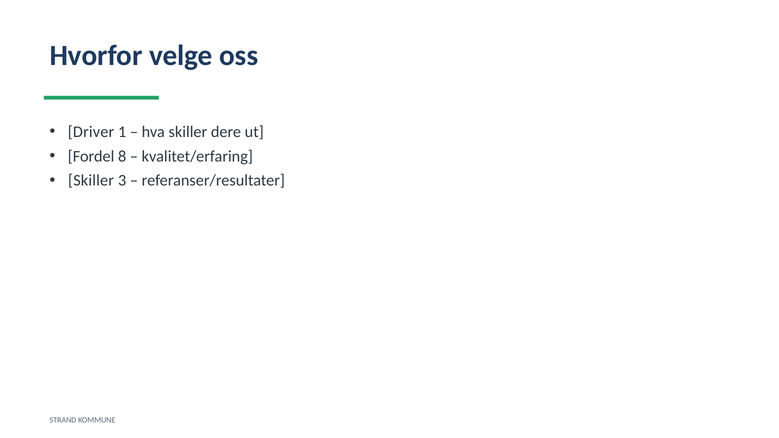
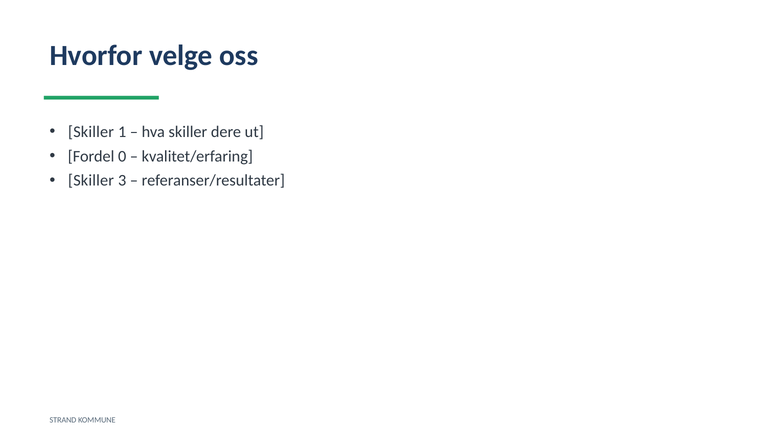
Driver: Driver -> Skiller (91, 132)
8: 8 -> 0 (122, 156)
